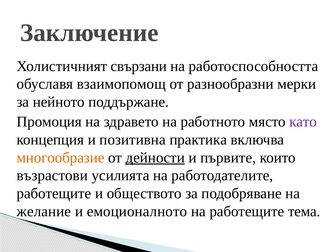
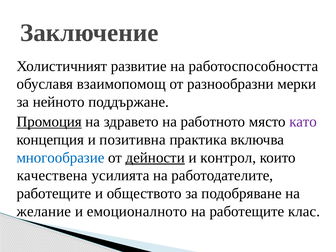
свързани: свързани -> развитие (139, 66)
Промоция underline: none -> present (49, 122)
многообразие colour: orange -> blue (60, 158)
първите: първите -> контрол (228, 158)
възрастови: възрастови -> качествена (52, 176)
тема: тема -> клас (304, 211)
